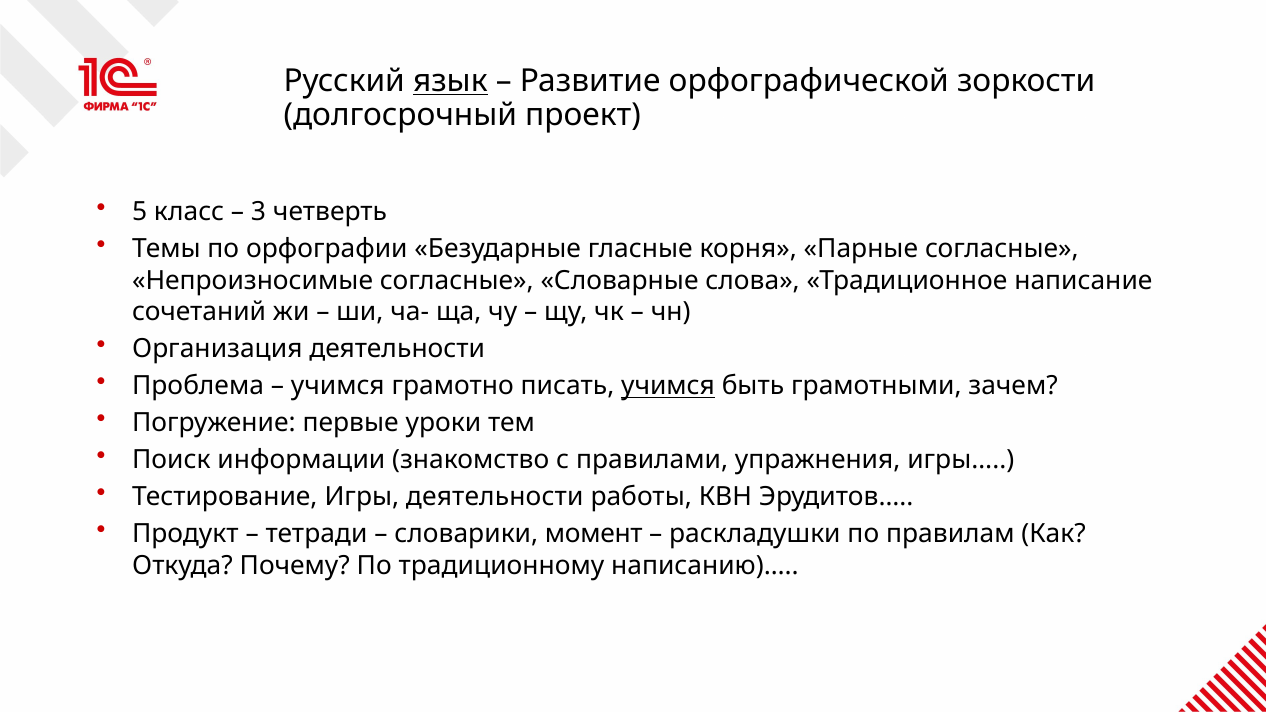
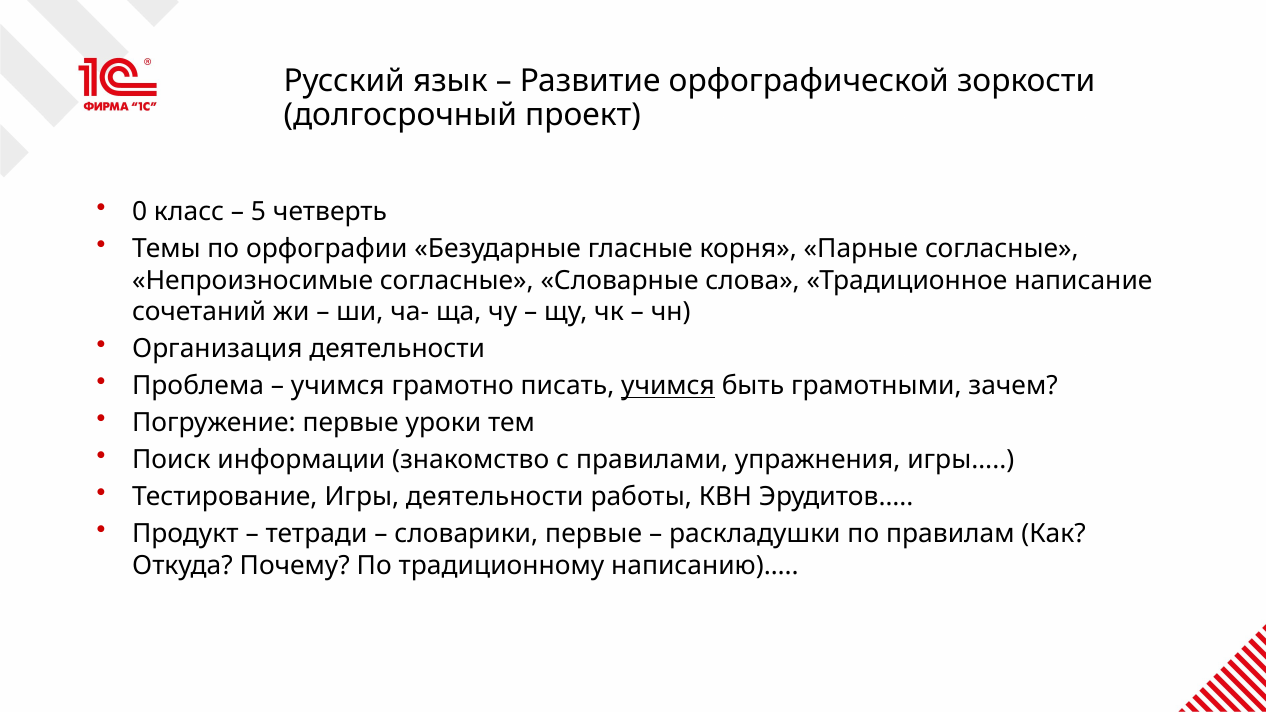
язык underline: present -> none (450, 81)
5: 5 -> 0 (140, 212)
3: 3 -> 5 (258, 212)
словарики момент: момент -> первые (594, 534)
